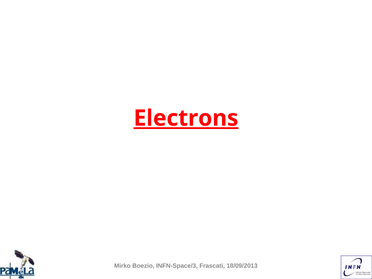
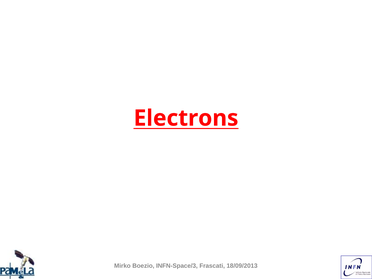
Electrons underline: present -> none (186, 118)
